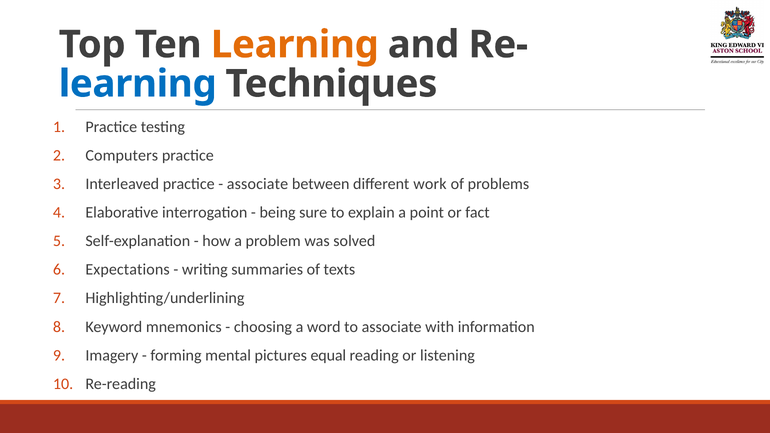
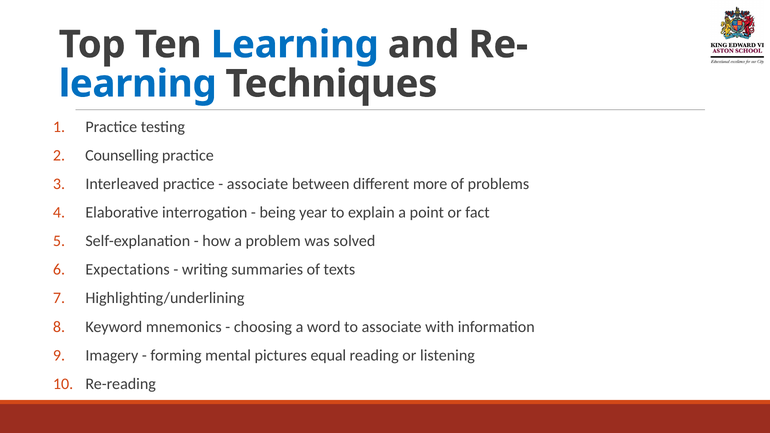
Learning colour: orange -> blue (295, 45)
Computers: Computers -> Counselling (122, 155)
work: work -> more (430, 184)
sure: sure -> year (313, 213)
